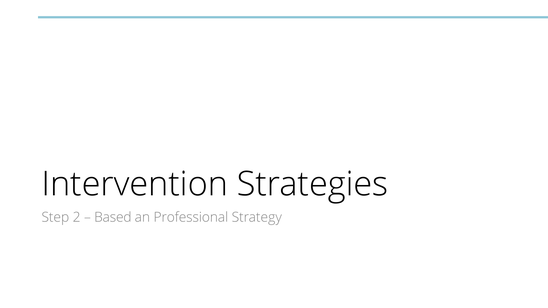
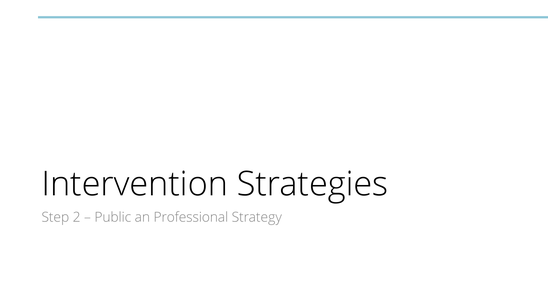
Based: Based -> Public (113, 218)
